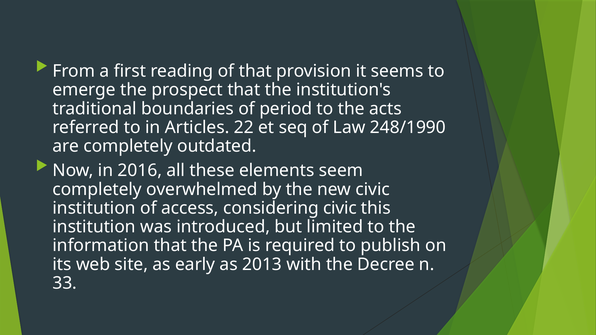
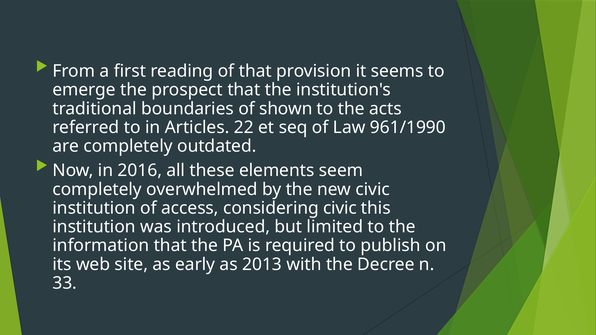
period: period -> shown (286, 109)
248/1990: 248/1990 -> 961/1990 (408, 127)
